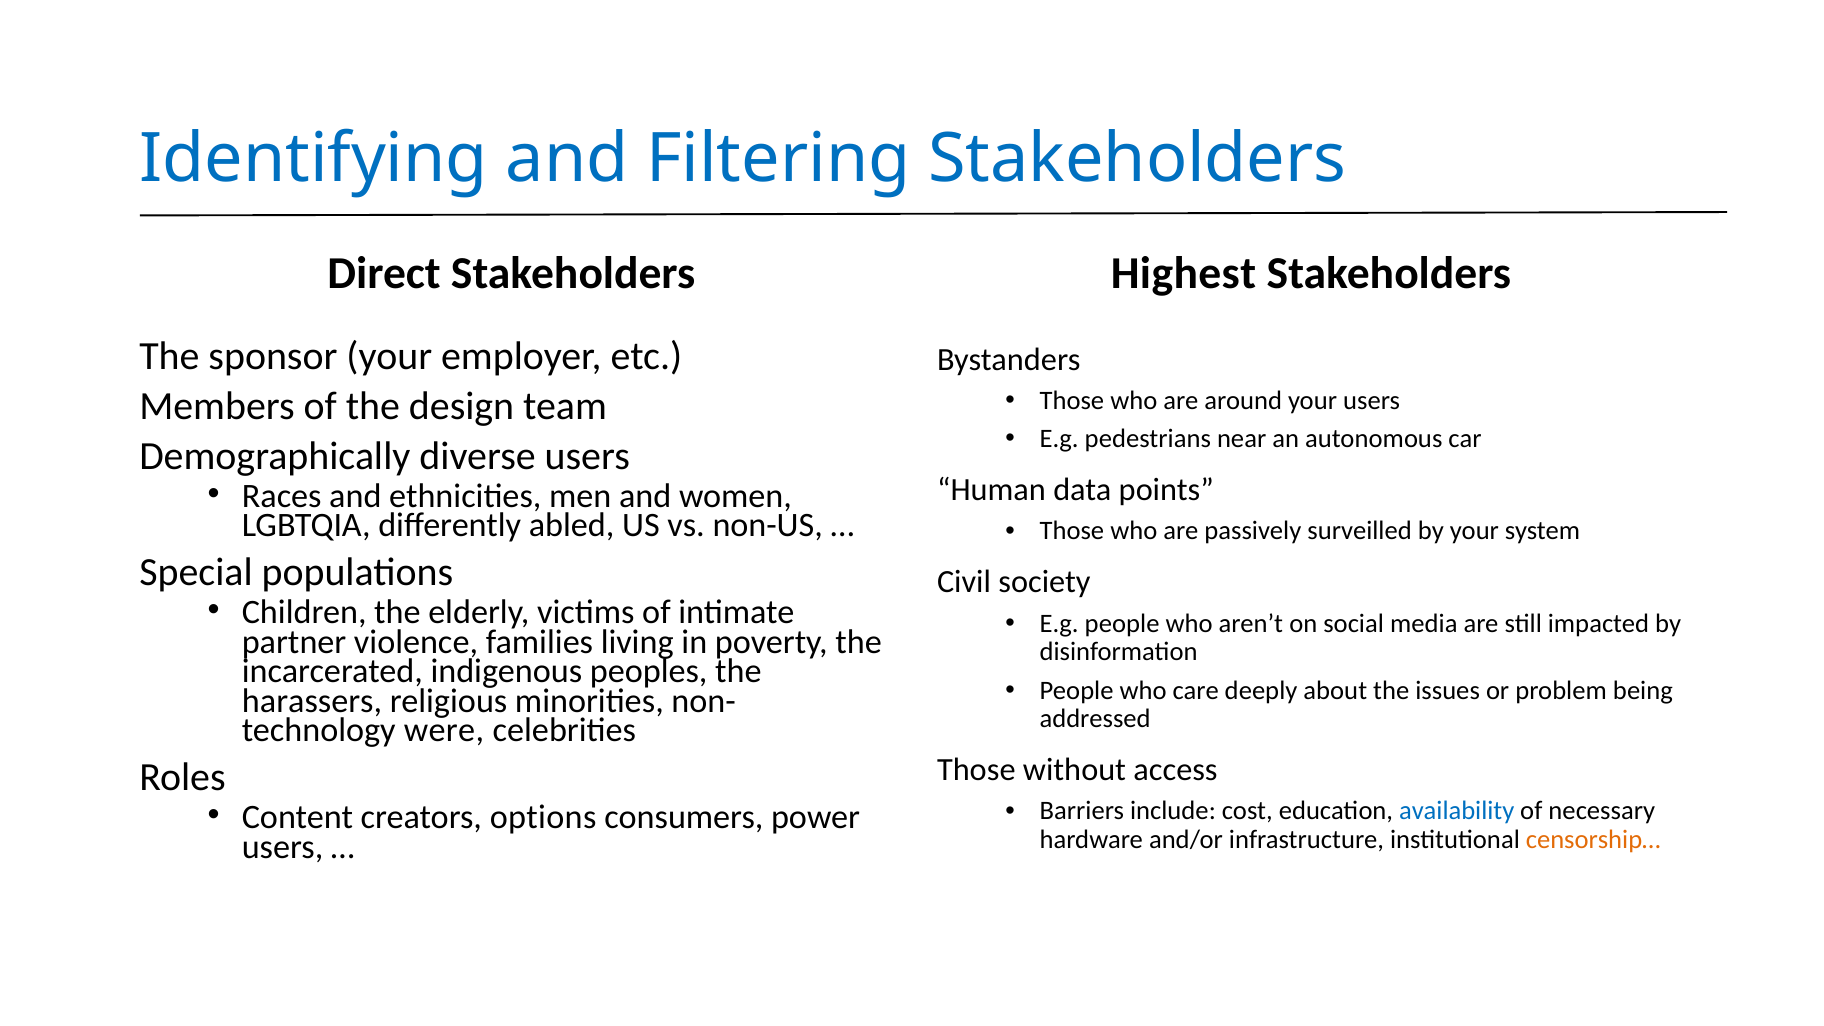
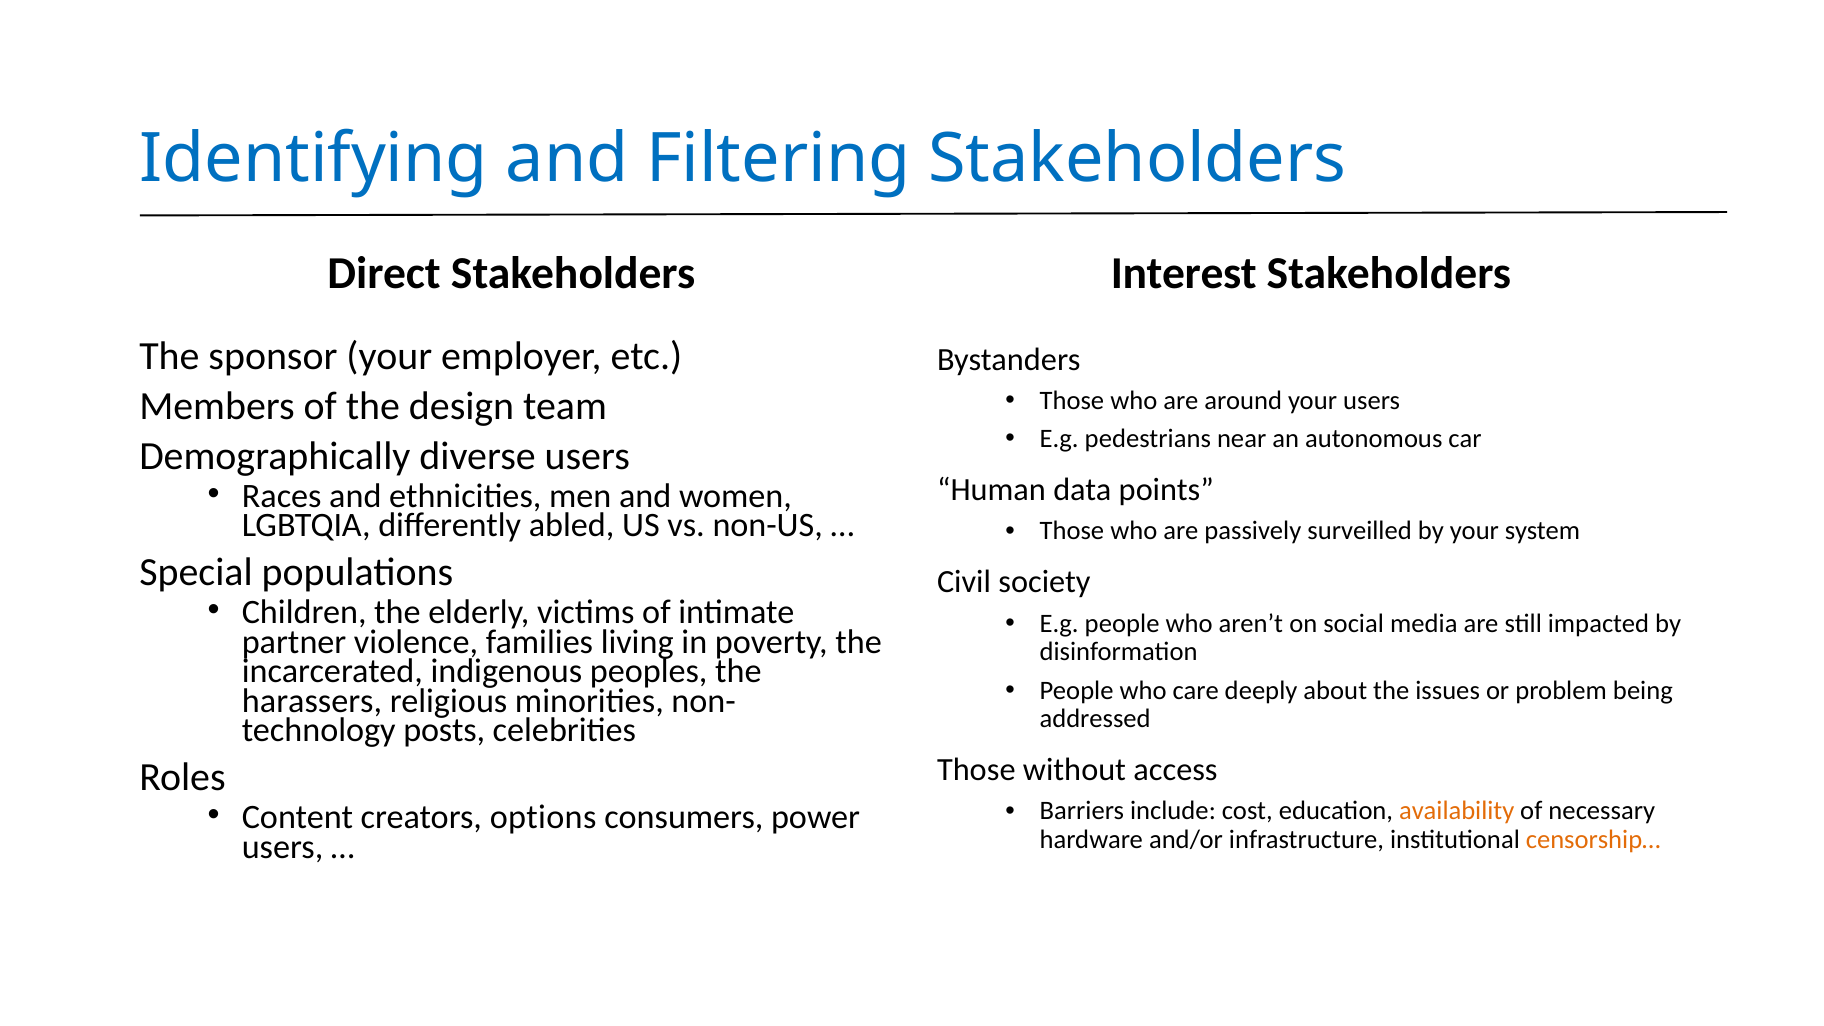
Highest: Highest -> Interest (1184, 273)
were: were -> posts (444, 730)
availability colour: blue -> orange (1457, 811)
